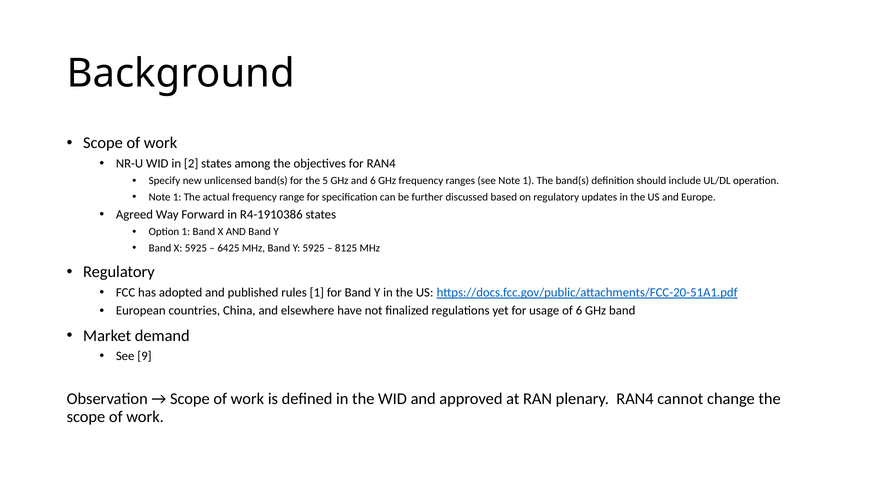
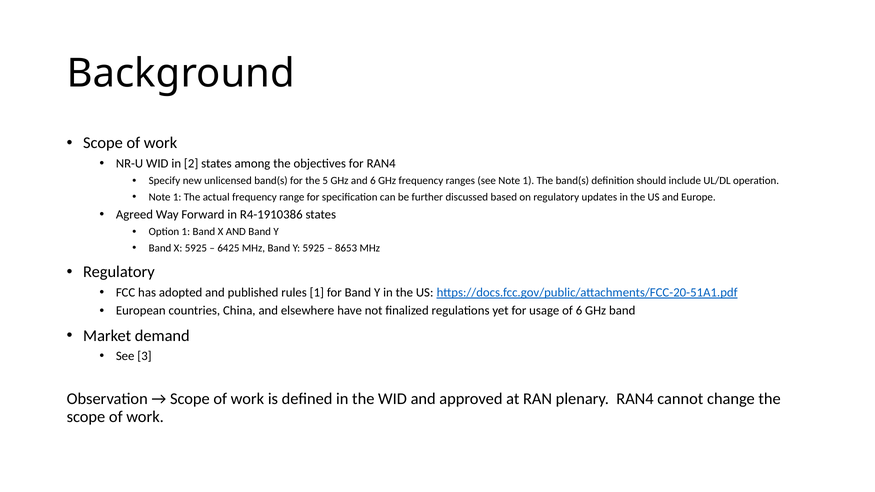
8125: 8125 -> 8653 (346, 248)
9: 9 -> 3 (144, 356)
